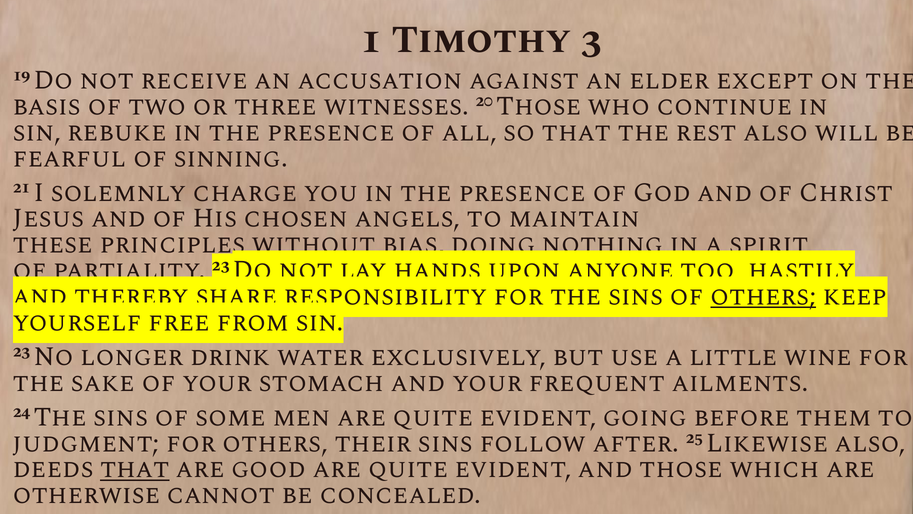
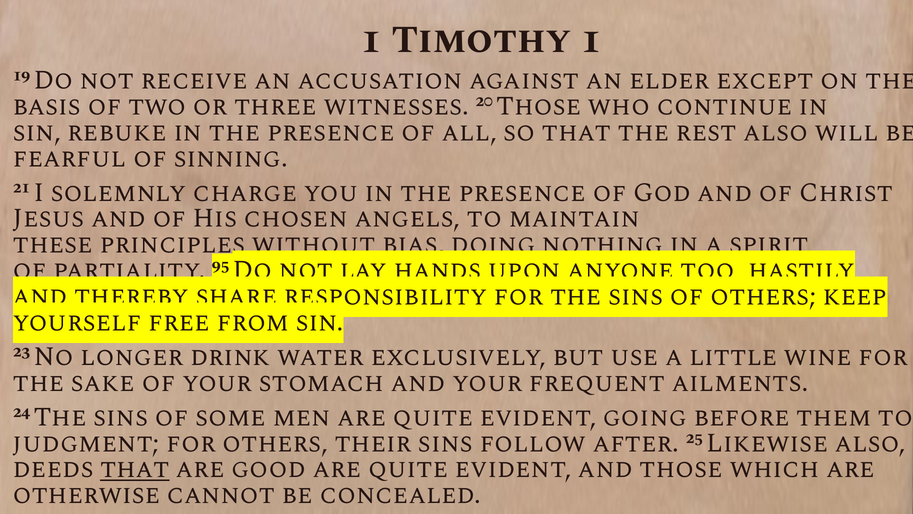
Timothy 3: 3 -> 1 (591, 40)
23: 23 -> 95 (221, 265)
others underline: present -> none (763, 296)
